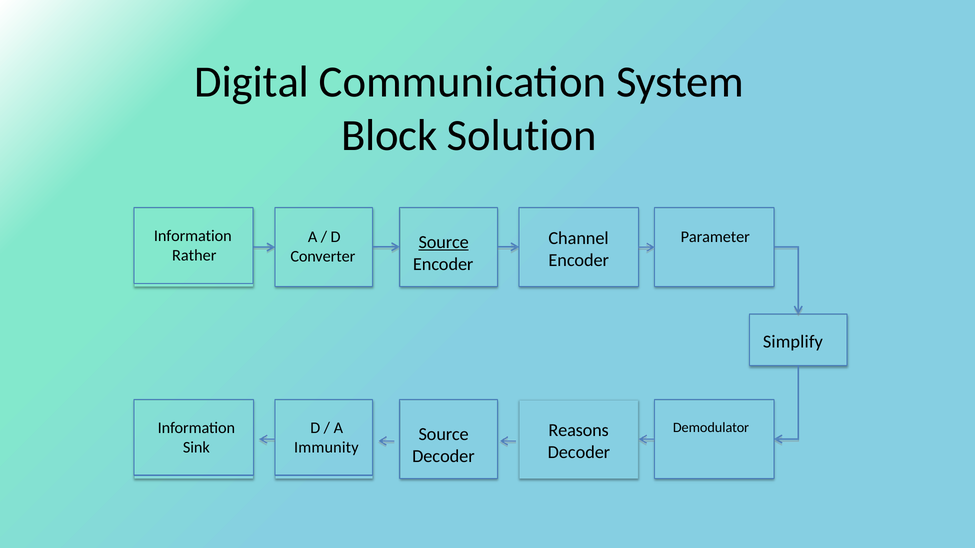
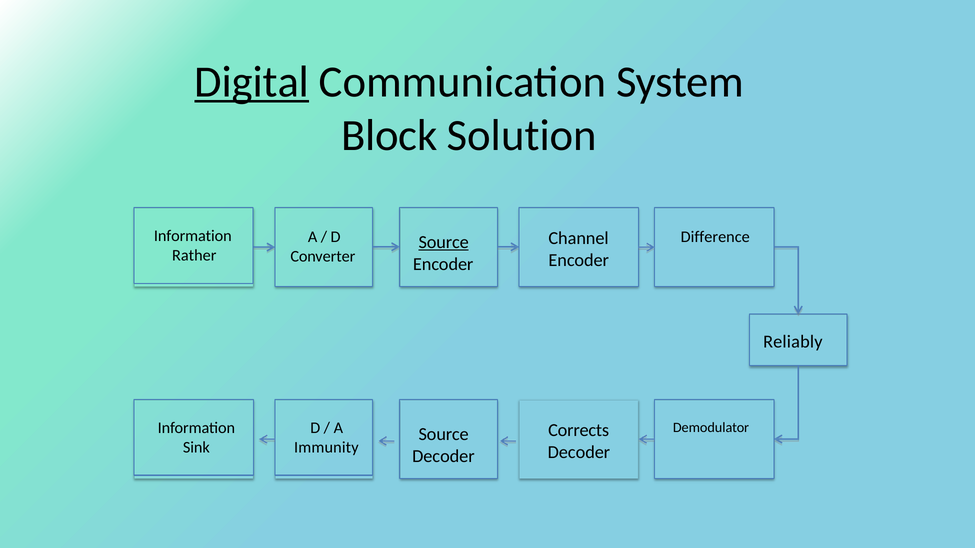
Digital underline: none -> present (252, 82)
Parameter: Parameter -> Difference (715, 237)
Simplify: Simplify -> Reliably (793, 342)
Reasons: Reasons -> Corrects (579, 431)
